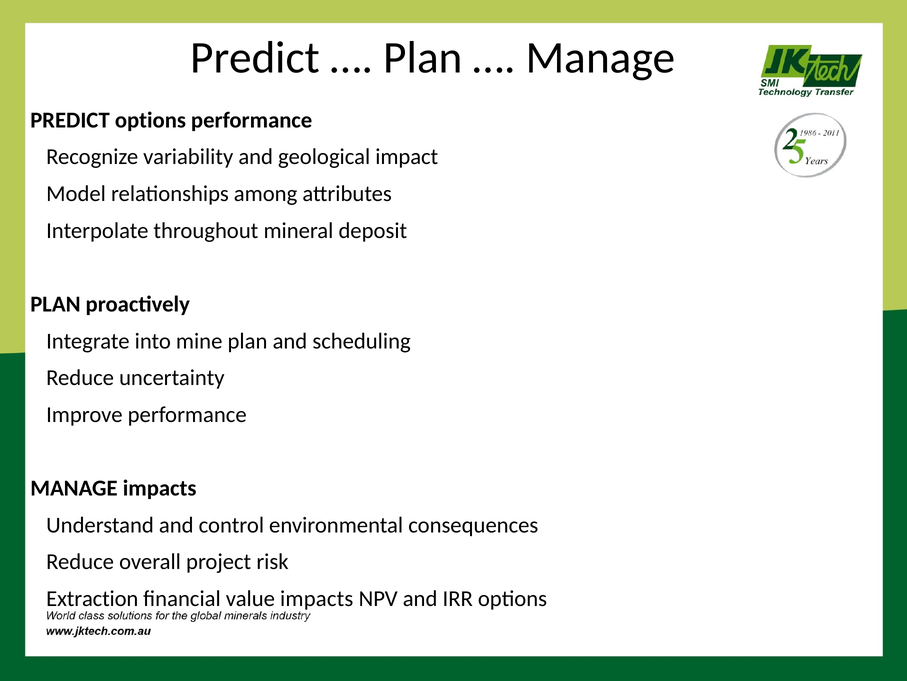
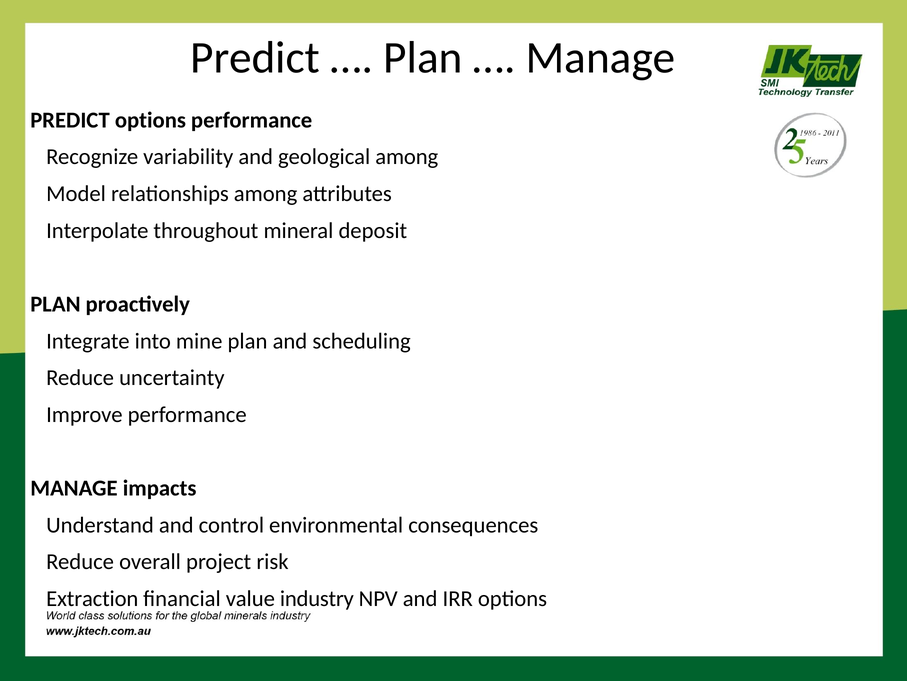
geological impact: impact -> among (407, 157)
value impacts: impacts -> industry (317, 598)
